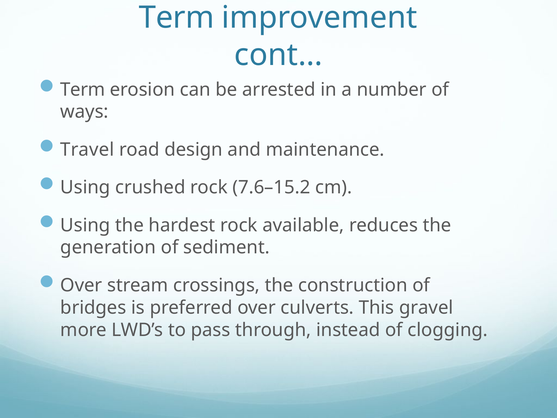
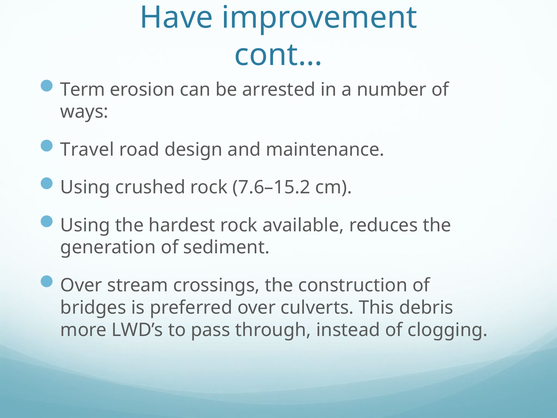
Term: Term -> Have (176, 18)
gravel: gravel -> debris (426, 307)
